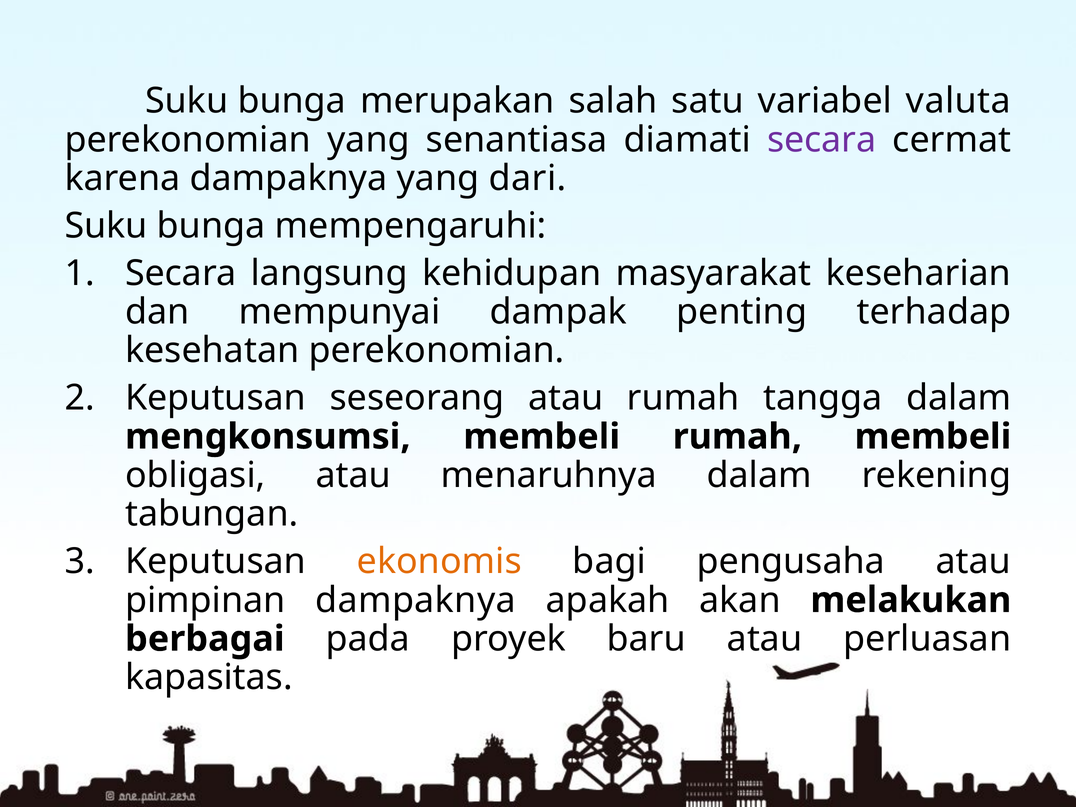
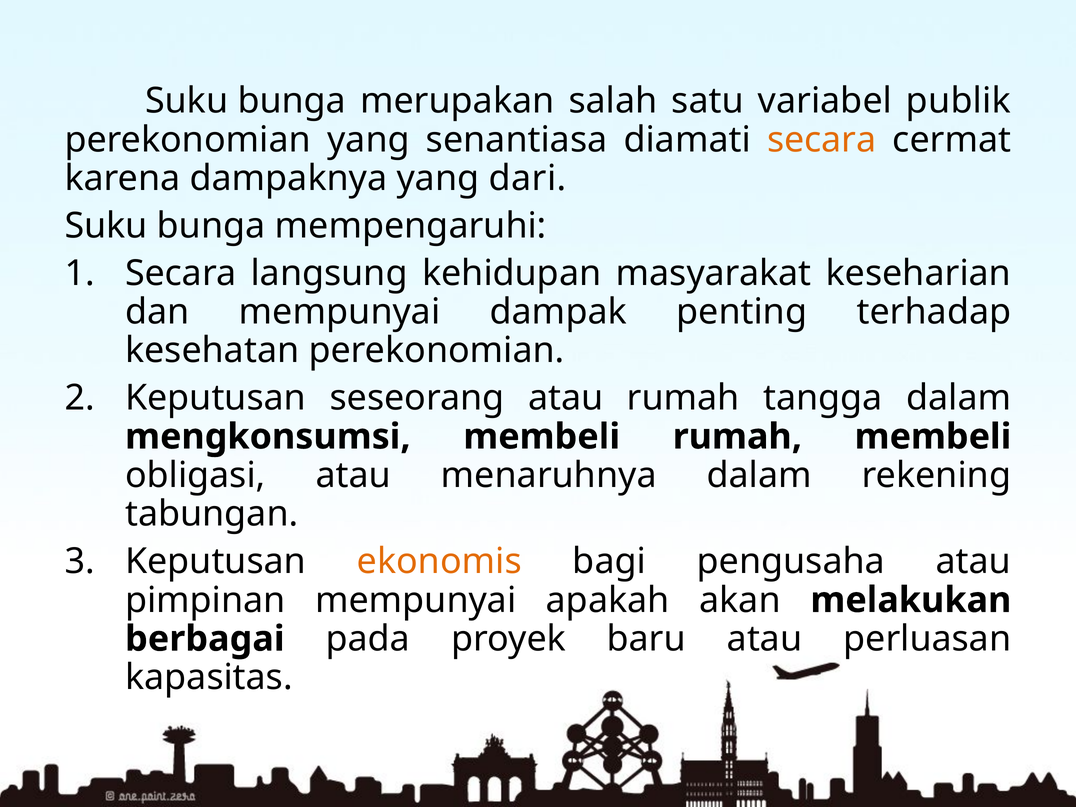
valuta: valuta -> publik (958, 101)
secara colour: purple -> orange (822, 140)
pimpinan dampaknya: dampaknya -> mempunyai (416, 600)
